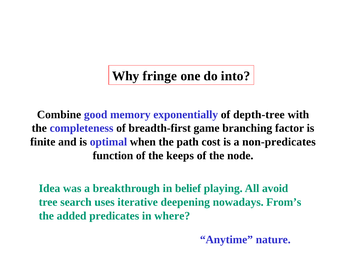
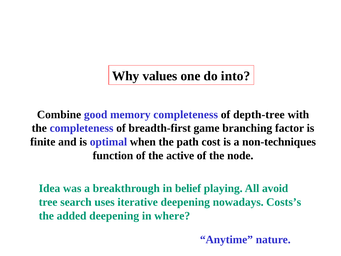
fringe: fringe -> values (160, 76)
memory exponentially: exponentially -> completeness (186, 114)
non-predicates: non-predicates -> non-techniques (279, 142)
keeps: keeps -> active (180, 155)
From’s: From’s -> Costs’s (284, 202)
added predicates: predicates -> deepening (114, 216)
